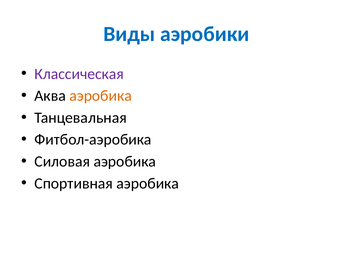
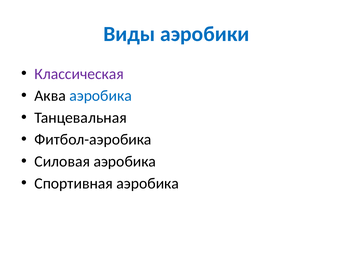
аэробика colour: orange -> blue (101, 96)
